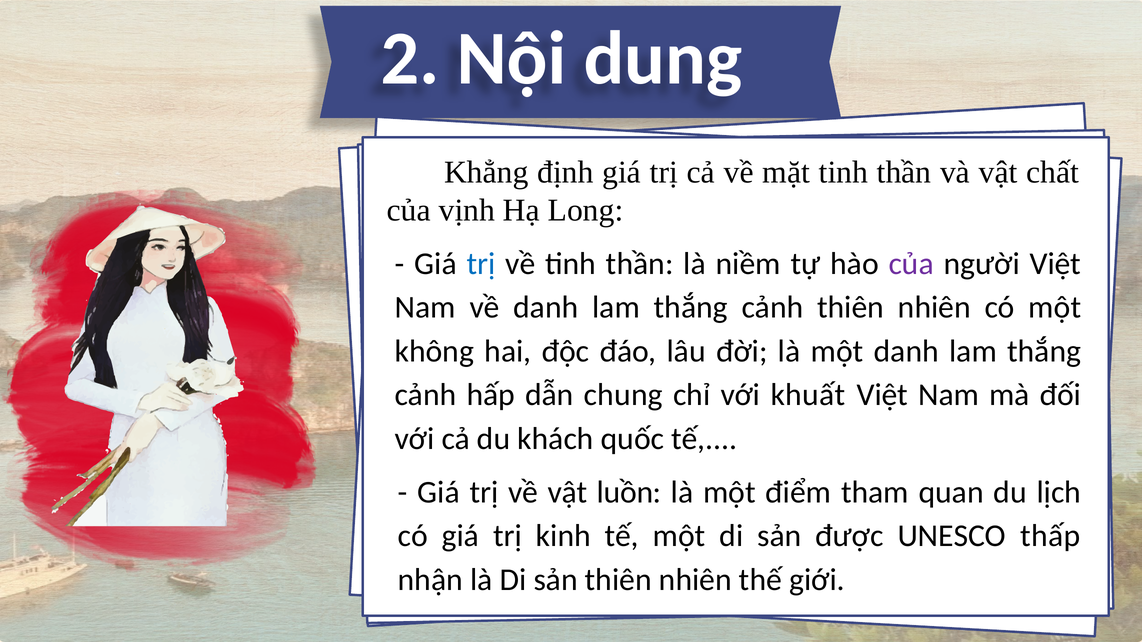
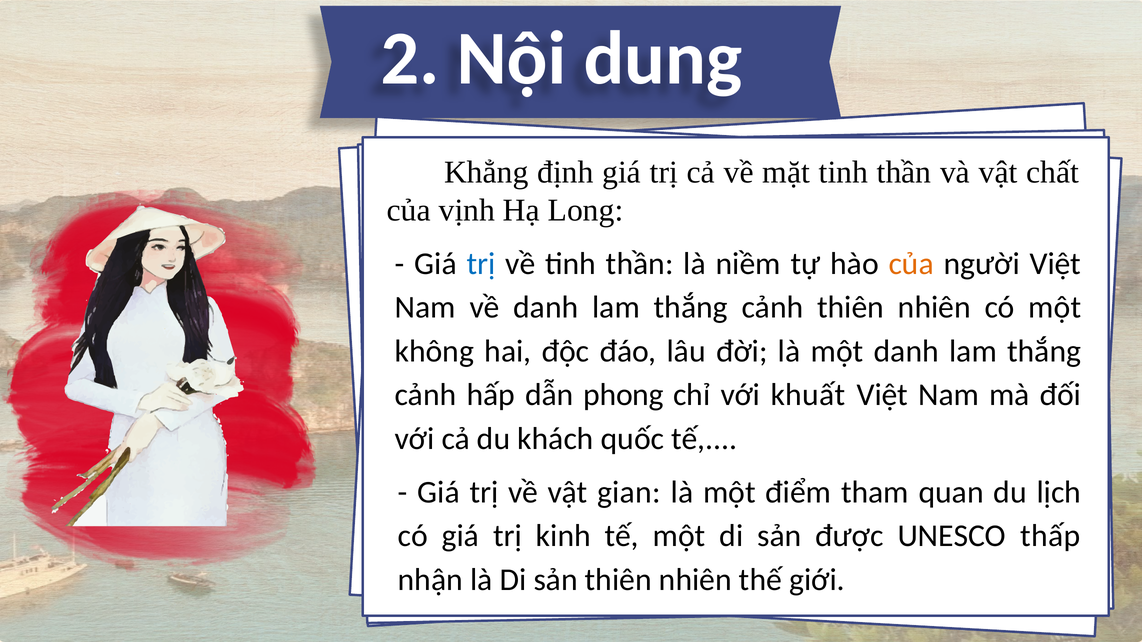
của colour: purple -> orange (911, 264)
chung: chung -> phong (624, 395)
luồn: luồn -> gian (629, 492)
